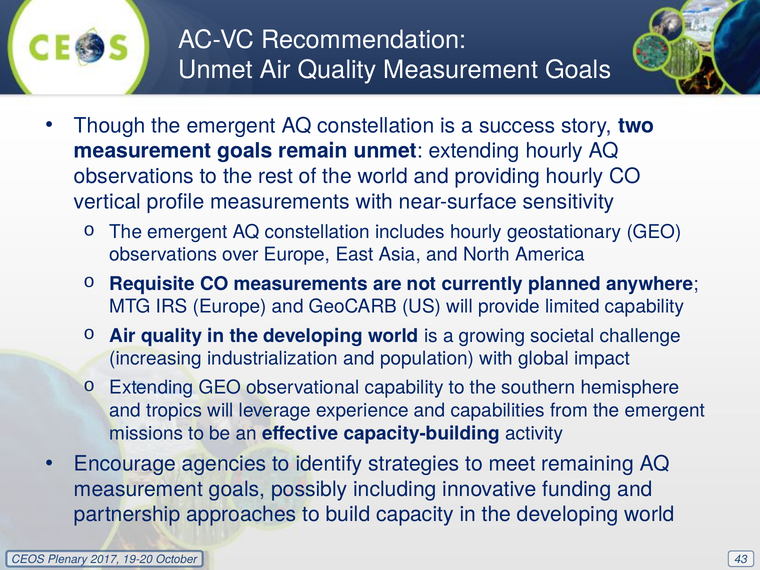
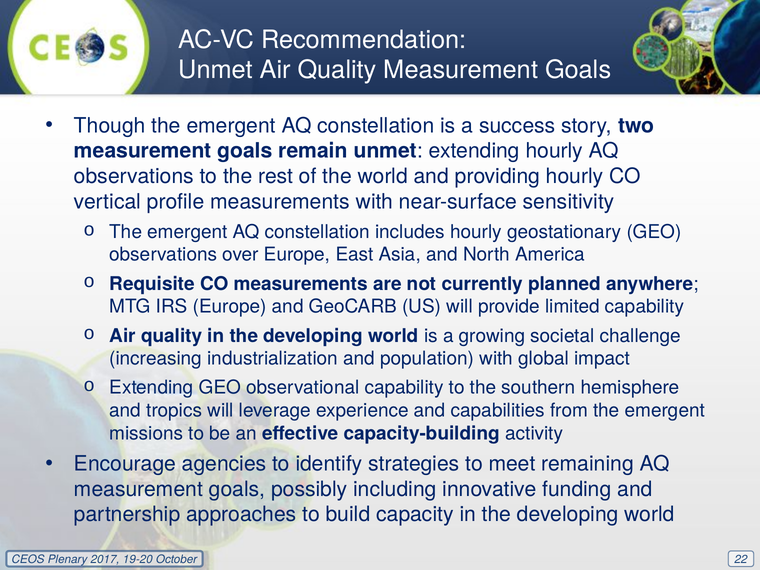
43: 43 -> 22 (741, 559)
